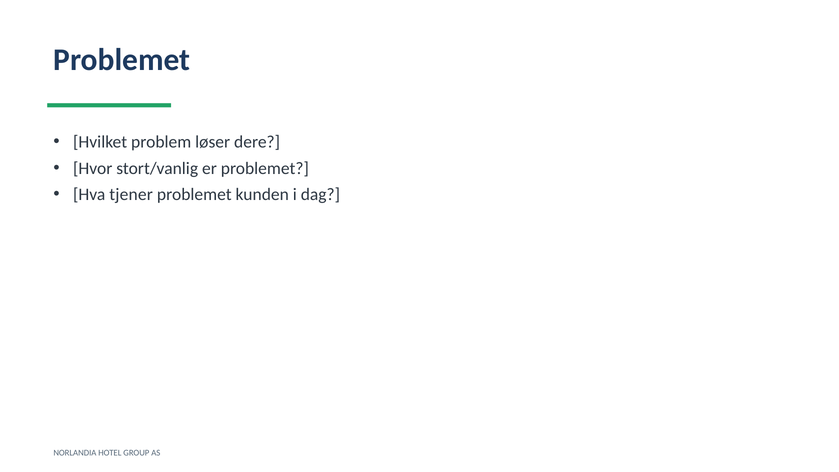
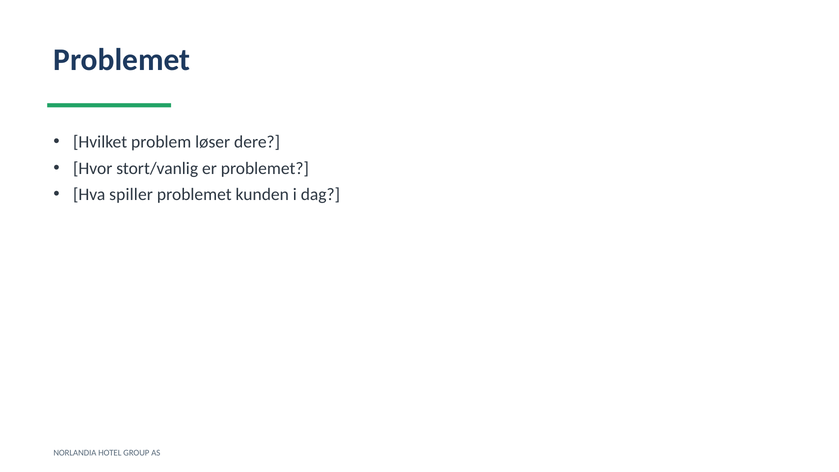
tjener: tjener -> spiller (131, 195)
